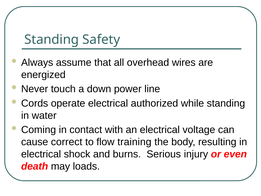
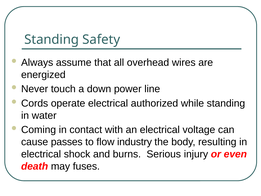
correct: correct -> passes (67, 142)
training: training -> industry (135, 142)
loads: loads -> fuses (86, 166)
